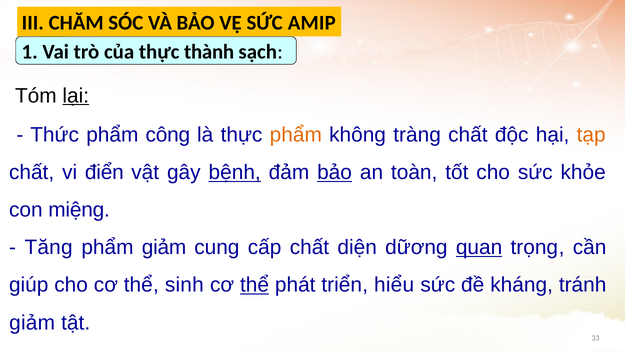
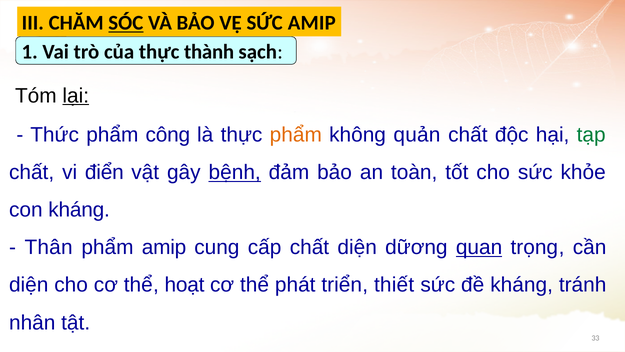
SÓC underline: none -> present (126, 23)
tràng: tràng -> quản (417, 135)
tạp colour: orange -> green (591, 135)
bảo underline: present -> none (335, 172)
con miệng: miệng -> kháng (79, 210)
Tăng: Tăng -> Thân (49, 247)
phẩm giảm: giảm -> amip (164, 247)
giúp: giúp -> diện (29, 285)
sinh: sinh -> hoạt (185, 285)
thể underline: present -> none (255, 285)
hiểu: hiểu -> thiết (394, 285)
giảm: giảm -> nhân (32, 322)
